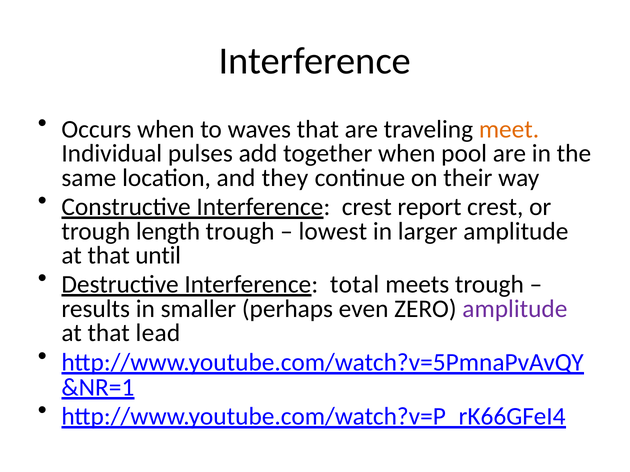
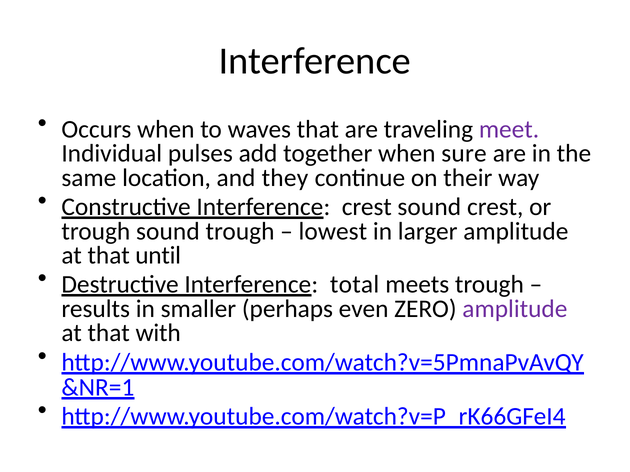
meet colour: orange -> purple (509, 129)
pool: pool -> sure (464, 154)
crest report: report -> sound (429, 207)
trough length: length -> sound (168, 231)
lead: lead -> with (158, 333)
